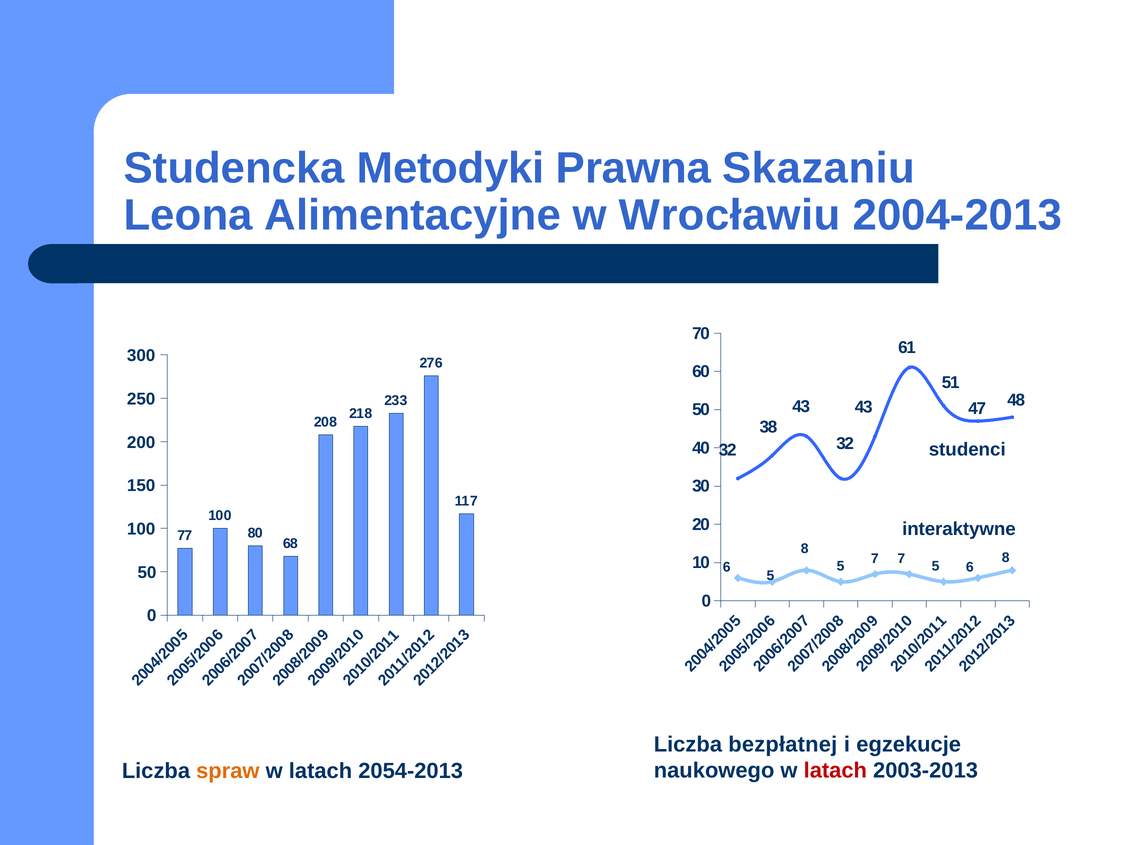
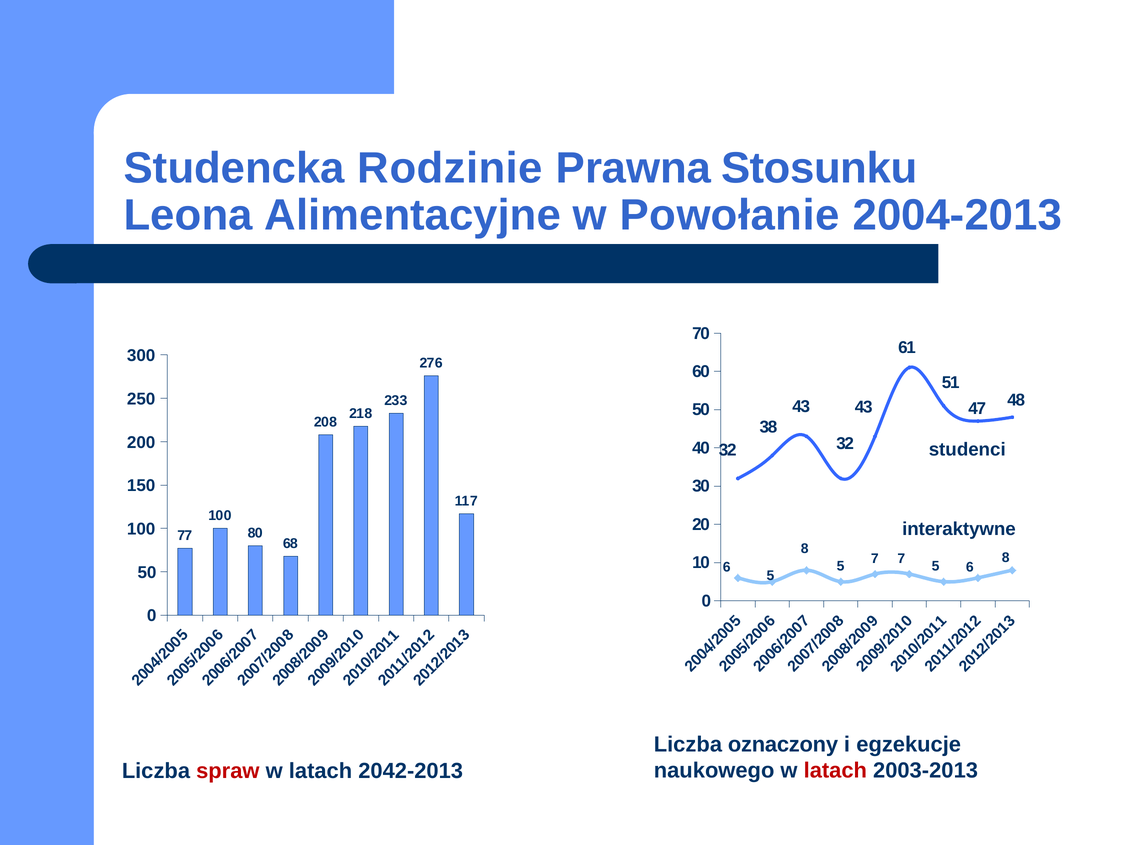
Metodyki: Metodyki -> Rodzinie (450, 168)
Skazaniu: Skazaniu -> Stosunku (819, 168)
Wrocławiu: Wrocławiu -> Powołanie (730, 215)
bezpłatnej: bezpłatnej -> oznaczony (783, 744)
spraw colour: orange -> red (228, 771)
2054-2013: 2054-2013 -> 2042-2013 (411, 771)
